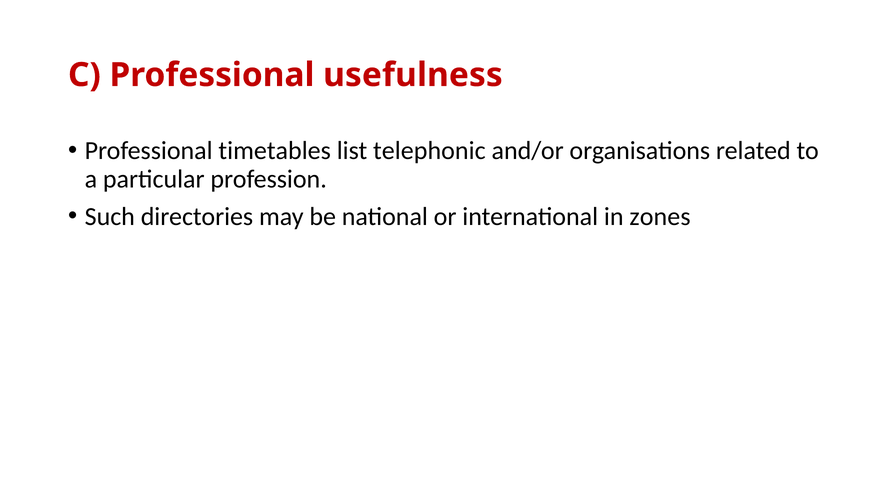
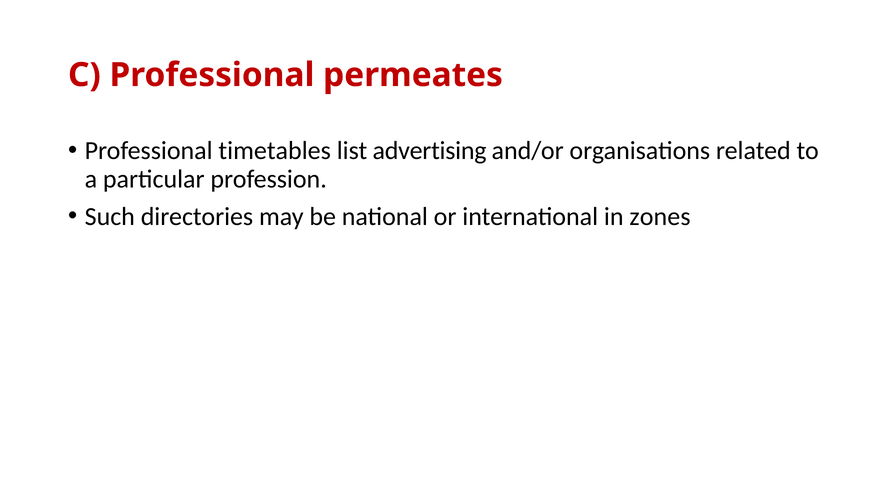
usefulness: usefulness -> permeates (413, 75)
telephonic: telephonic -> advertising (430, 151)
